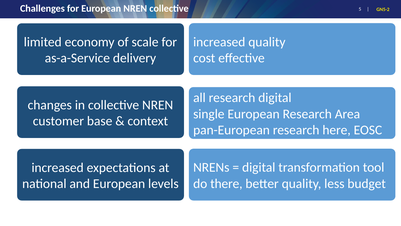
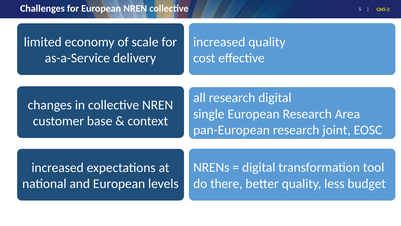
here: here -> joint (337, 130)
